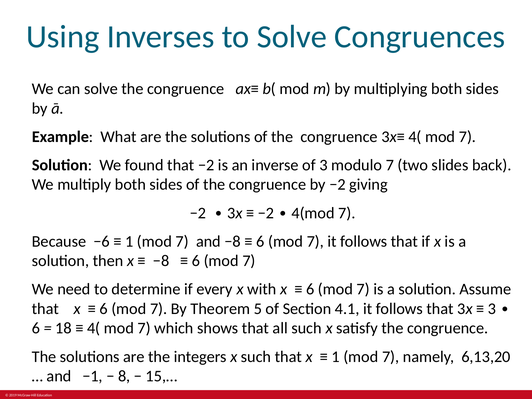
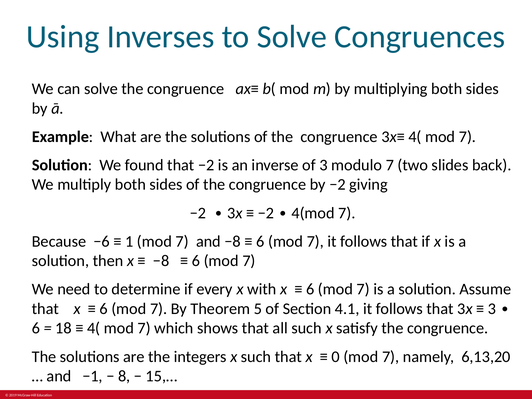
1: 1 -> 0 (336, 357)
